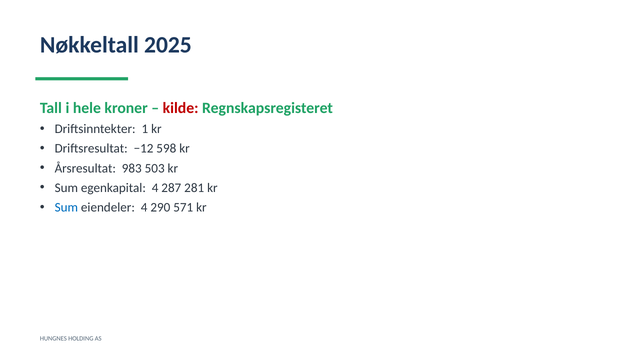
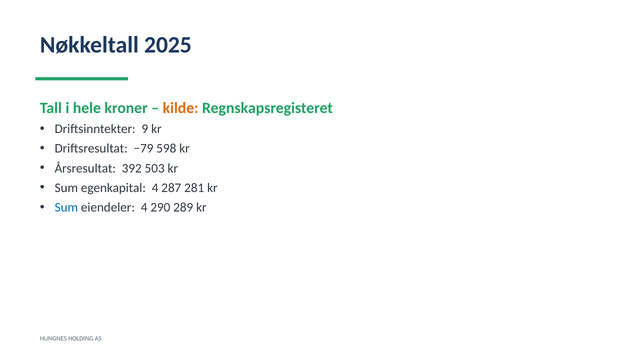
kilde colour: red -> orange (181, 108)
1: 1 -> 9 (145, 129)
−12: −12 -> −79 (144, 149)
983: 983 -> 392 (132, 168)
571: 571 -> 289 (183, 208)
